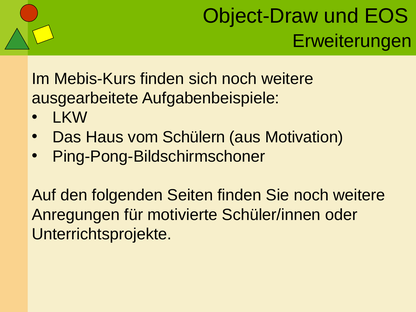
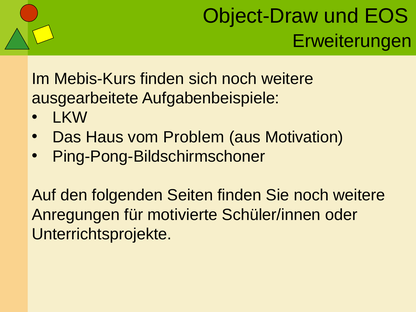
Schülern: Schülern -> Problem (194, 137)
